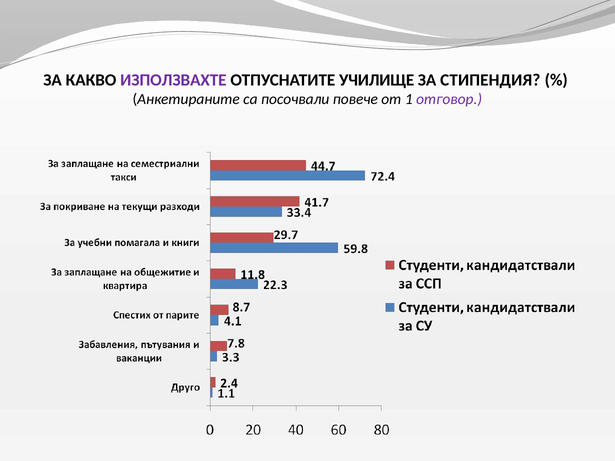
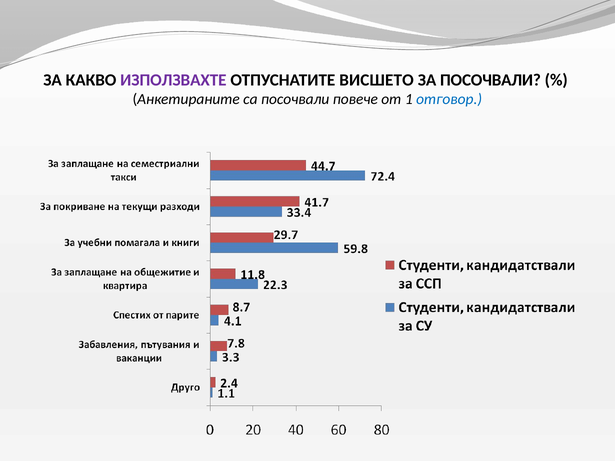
УЧИЛИЩЕ: УЧИЛИЩЕ -> ВИСШЕТО (377, 80)
ЗА СТИПЕНДИЯ: СТИПЕНДИЯ -> ПОСОЧВАЛИ (490, 80)
отговор colour: purple -> blue (449, 99)
